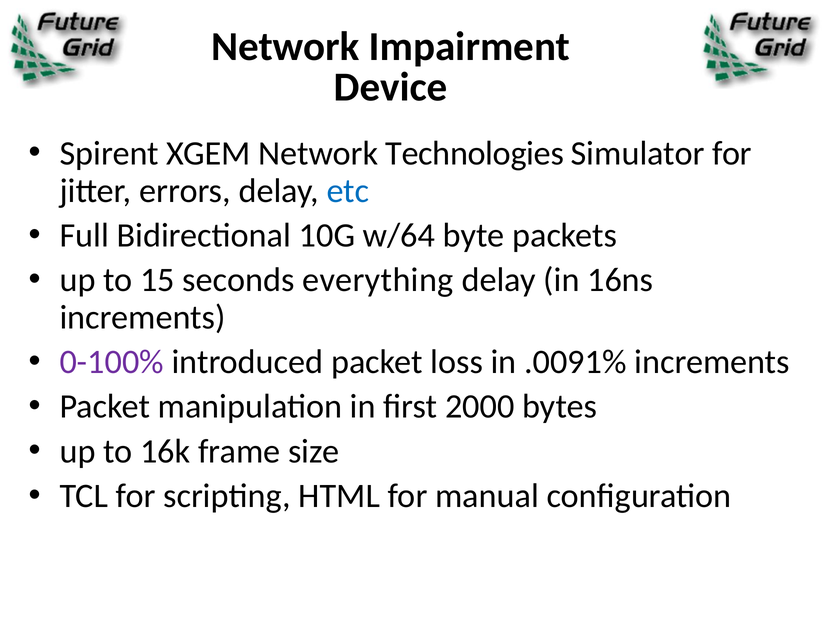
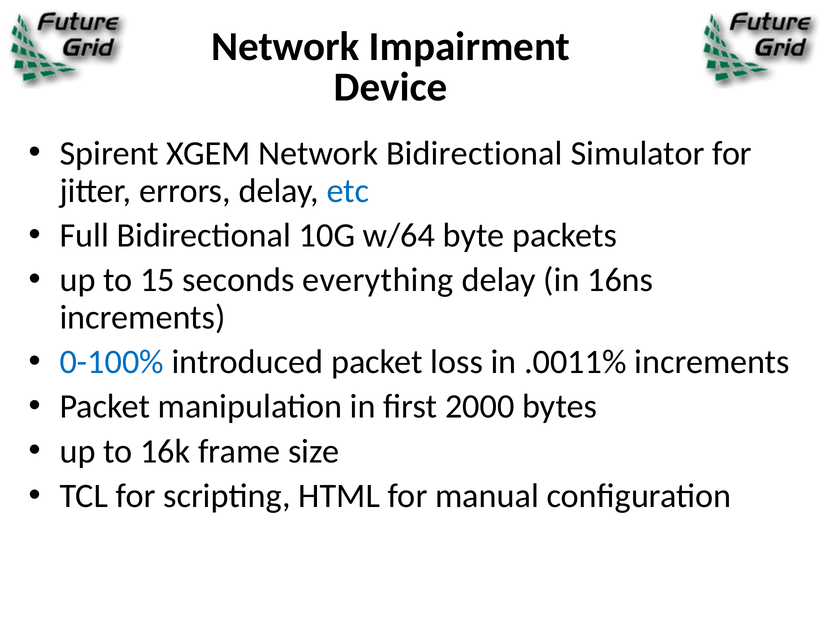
Network Technologies: Technologies -> Bidirectional (474, 153)
0-100% colour: purple -> blue (112, 362)
.0091%: .0091% -> .0011% (575, 362)
